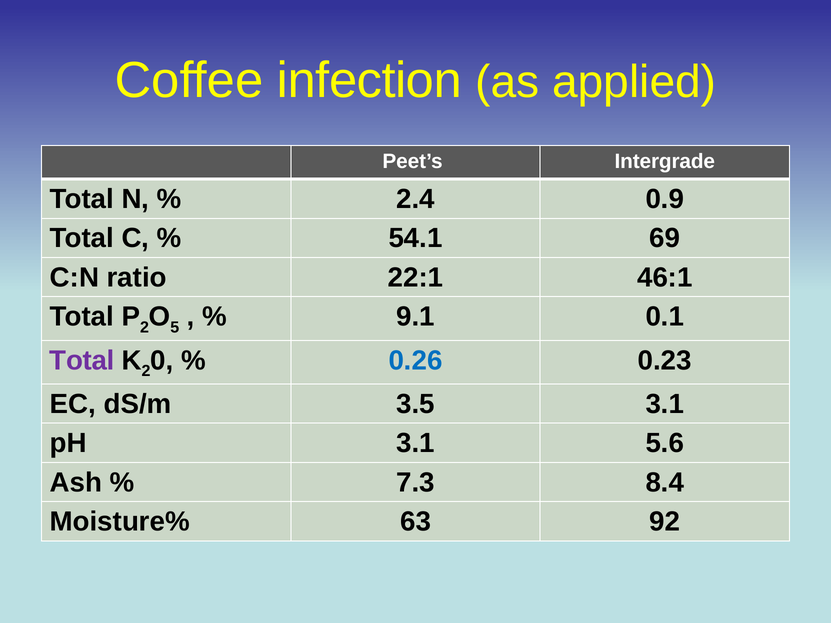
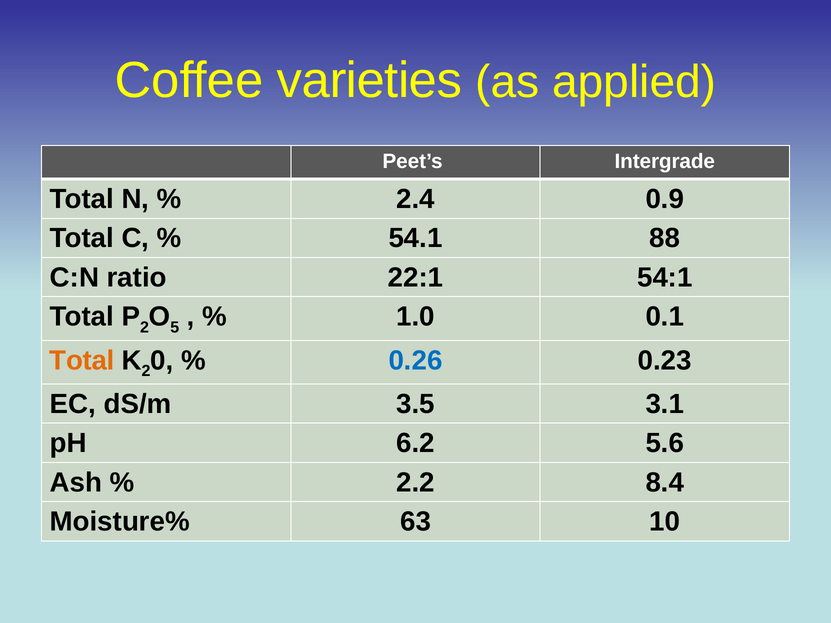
infection: infection -> varieties (369, 80)
69: 69 -> 88 (665, 238)
46:1: 46:1 -> 54:1 (665, 278)
9.1: 9.1 -> 1.0 (415, 317)
Total colour: purple -> orange (82, 361)
pH 3.1: 3.1 -> 6.2 (415, 443)
7.3: 7.3 -> 2.2 (415, 483)
92: 92 -> 10 (665, 522)
